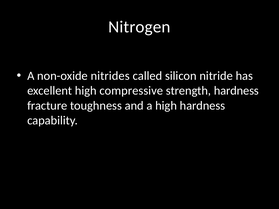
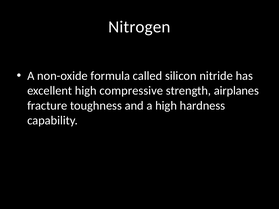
nitrides: nitrides -> formula (110, 76)
strength hardness: hardness -> airplanes (236, 91)
